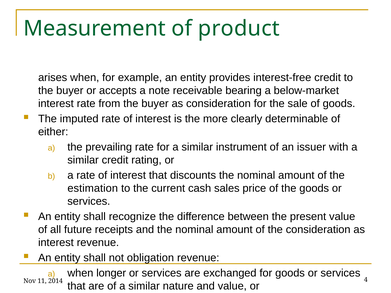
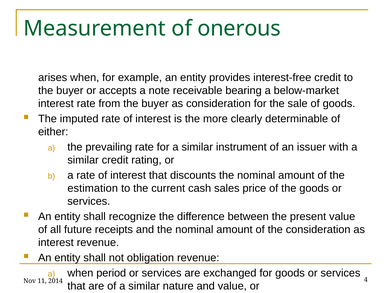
product: product -> onerous (239, 28)
longer: longer -> period (111, 273)
